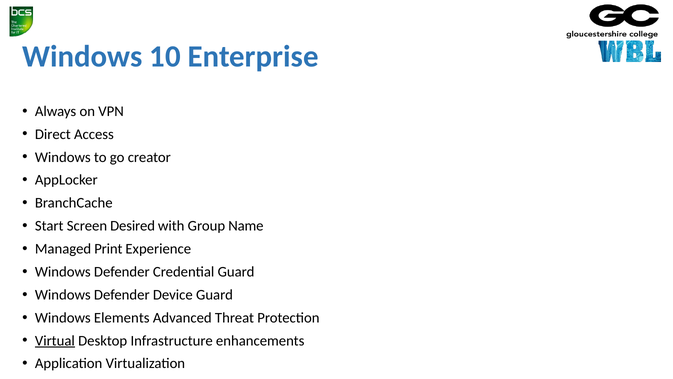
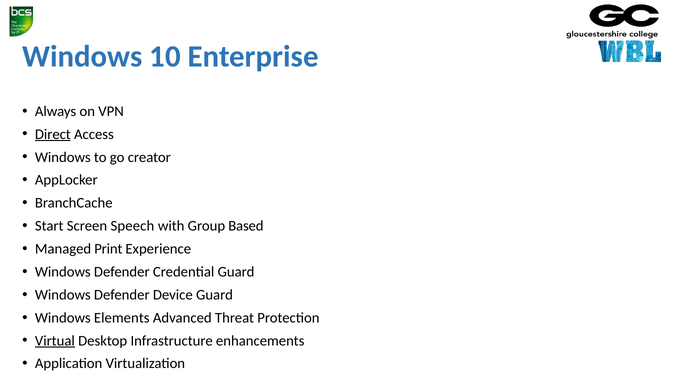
Direct underline: none -> present (53, 134)
Desired: Desired -> Speech (132, 226)
Name: Name -> Based (246, 226)
